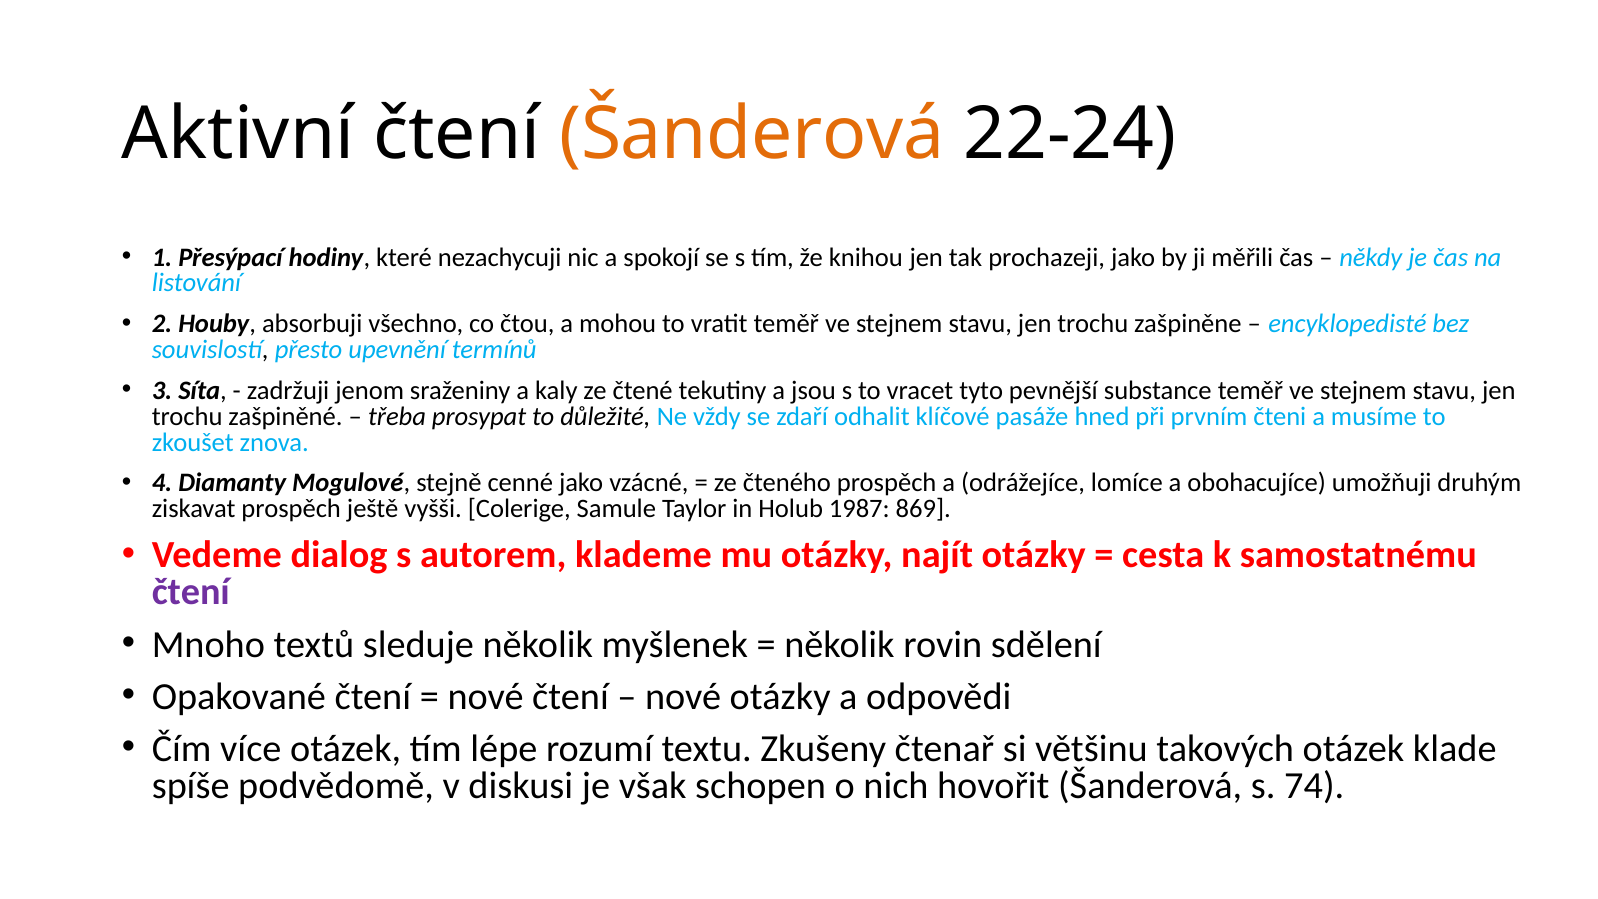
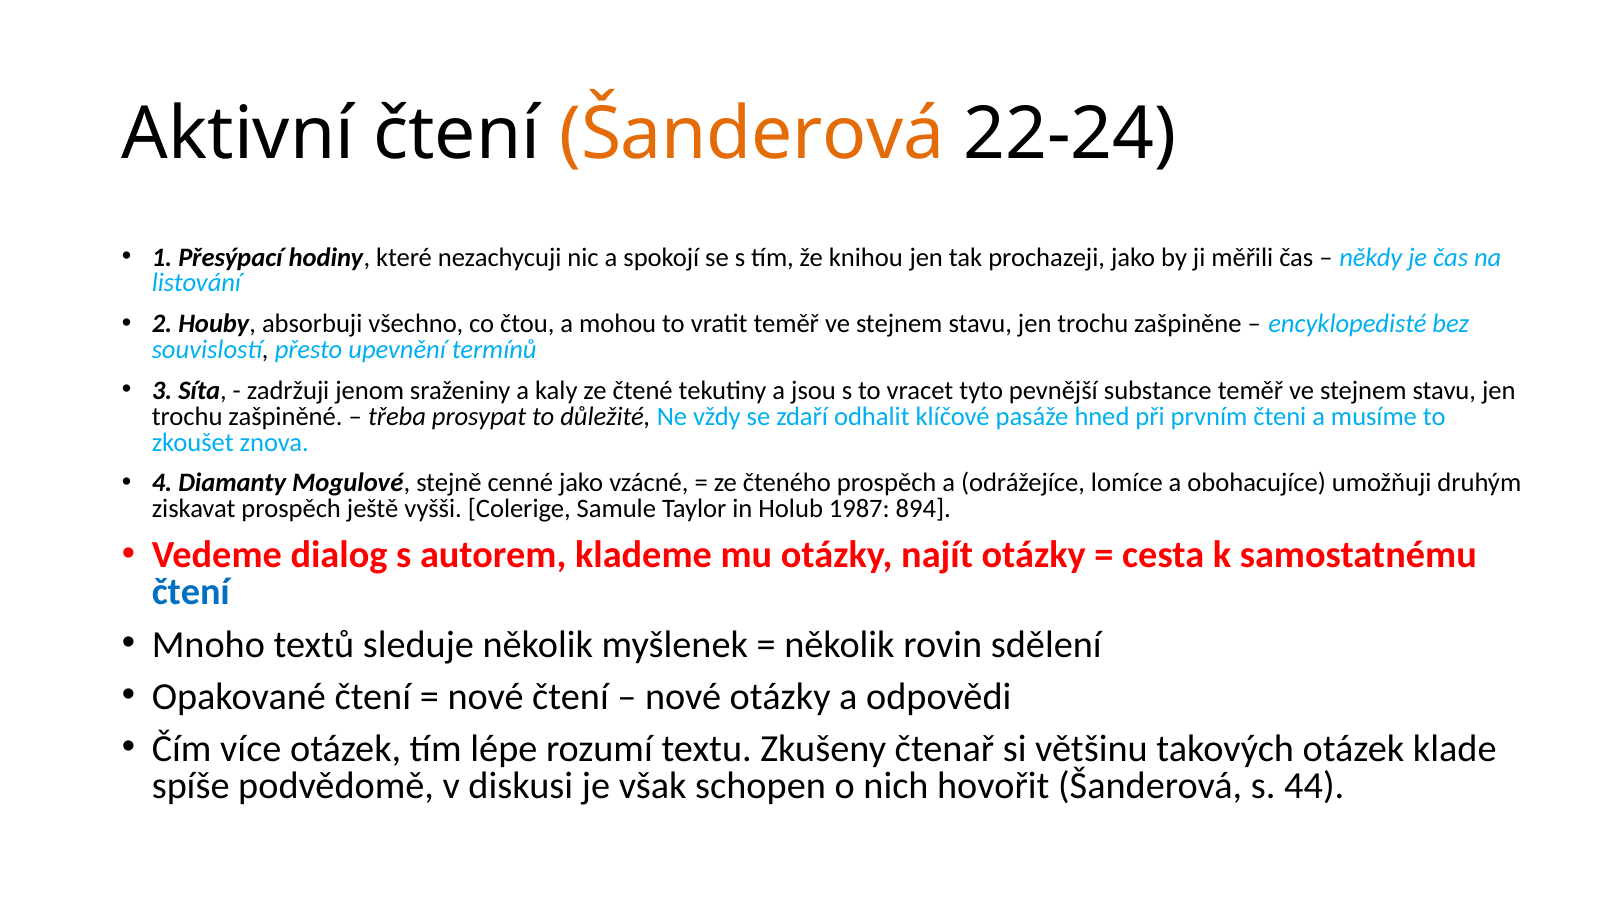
869: 869 -> 894 (923, 509)
čtení colour: purple -> blue (191, 592)
74: 74 -> 44 (1314, 786)
